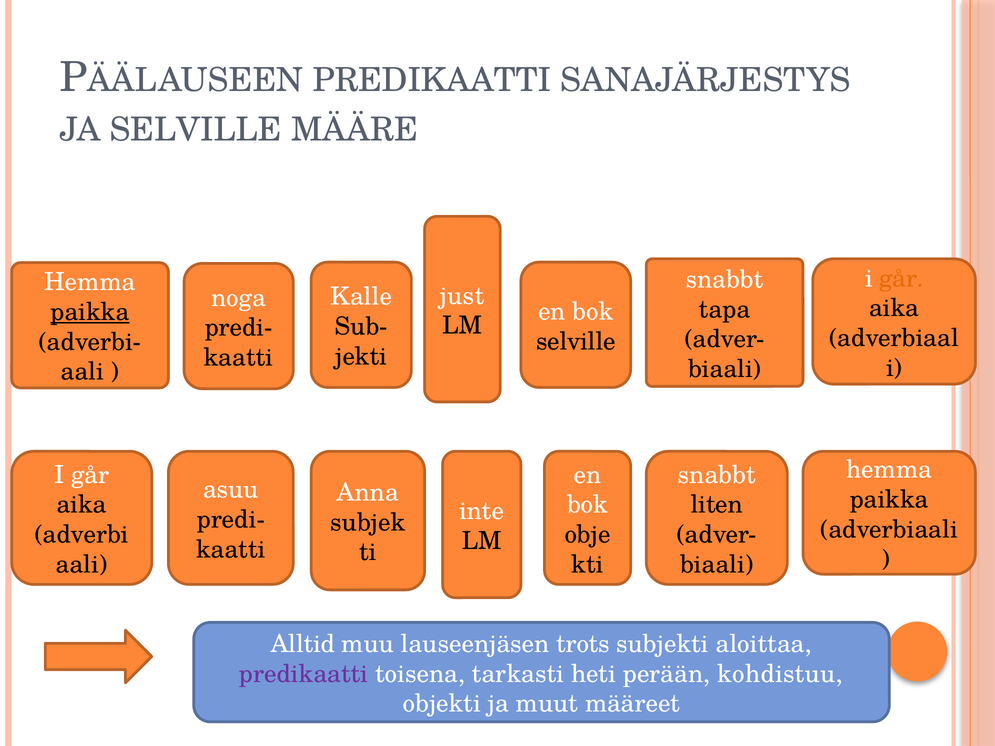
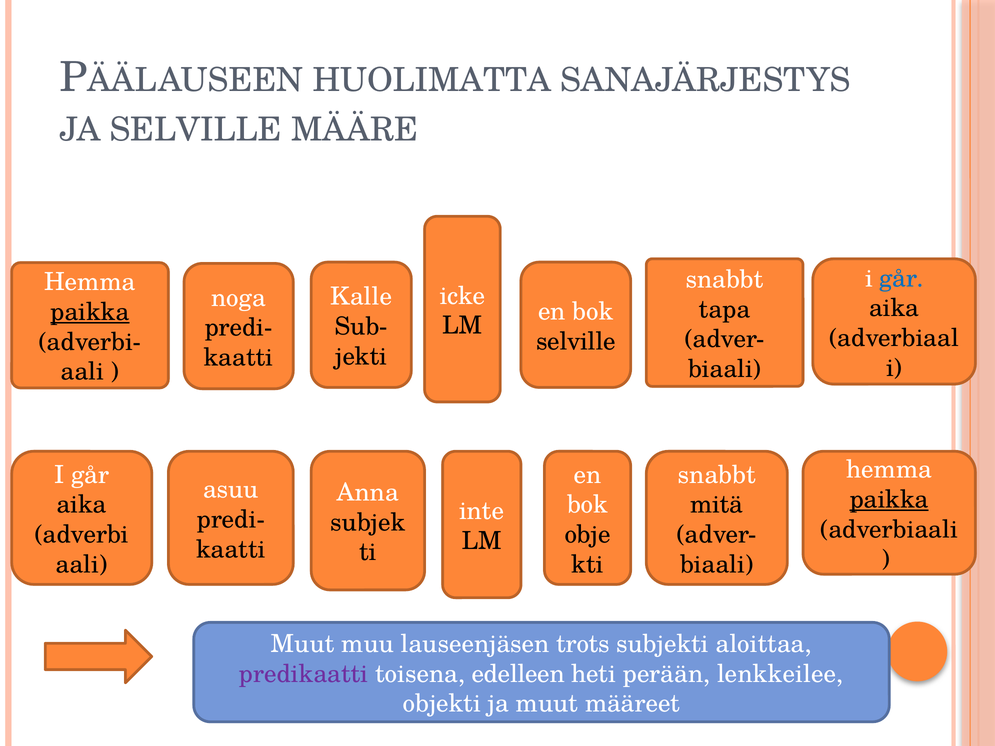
PREDIKAATTI: PREDIKAATTI -> HUOLIMATTA (432, 80)
går colour: orange -> blue (902, 279)
just: just -> icke (462, 296)
paikka underline: none -> present (889, 500)
liten: liten -> mitä (717, 505)
Alltid: Alltid -> Muut (303, 644)
tarkasti: tarkasti -> edelleen (518, 674)
kohdistuu: kohdistuu -> lenkkeilee (780, 674)
